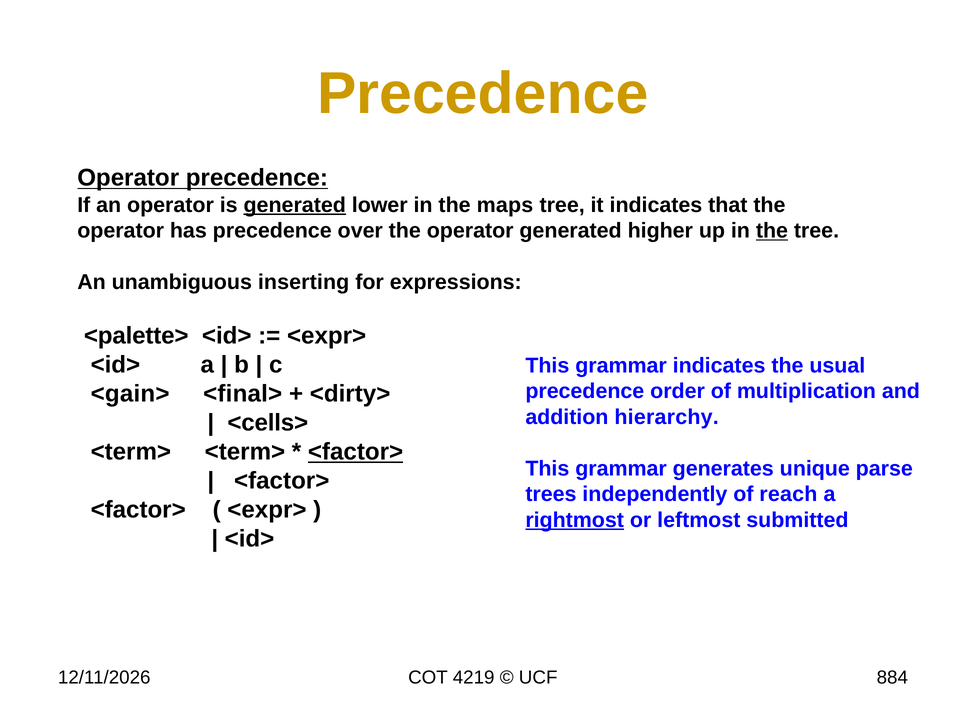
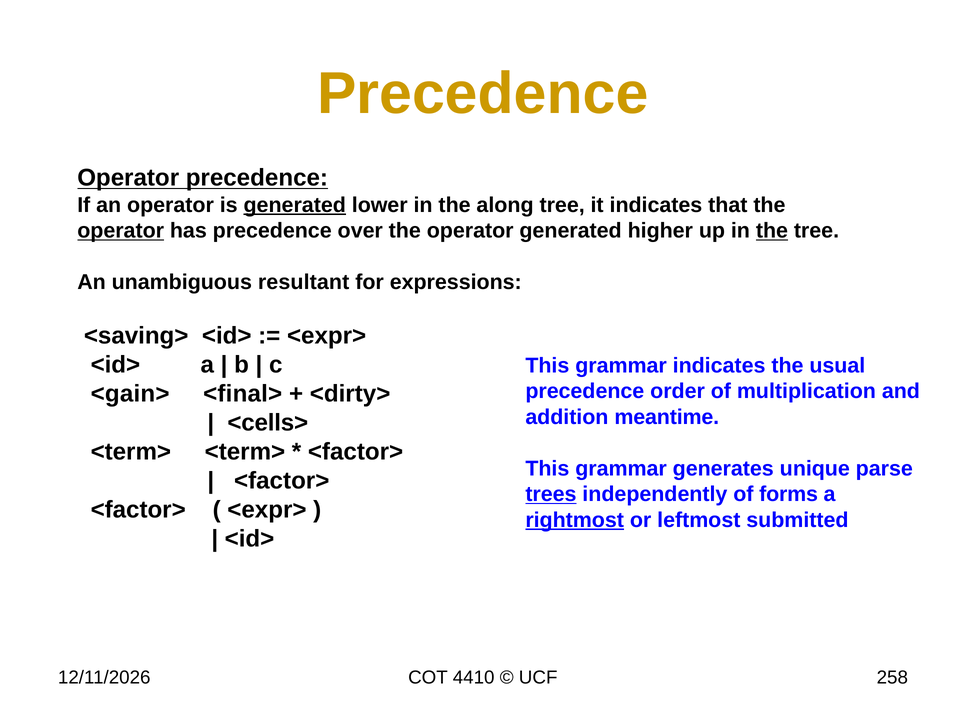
maps: maps -> along (505, 205)
operator underline: none -> present (121, 231)
inserting: inserting -> resultant (304, 282)
<palette>: <palette> -> <saving> (136, 335)
hierarchy: hierarchy -> meantime (667, 417)
<factor> underline: present -> none (356, 451)
trees underline: none -> present (551, 494)
reach: reach -> forms (789, 494)
4219: 4219 -> 4410 (474, 677)
884: 884 -> 258 (892, 677)
